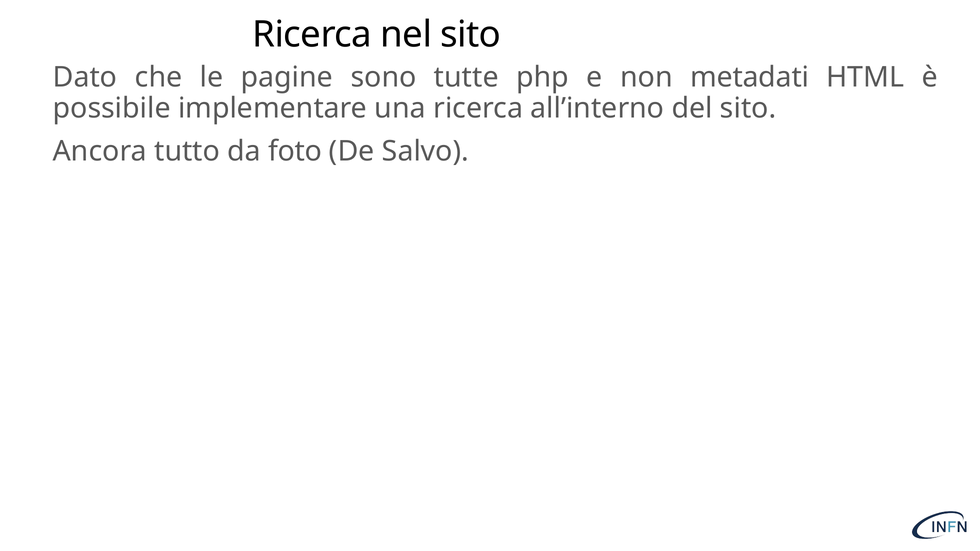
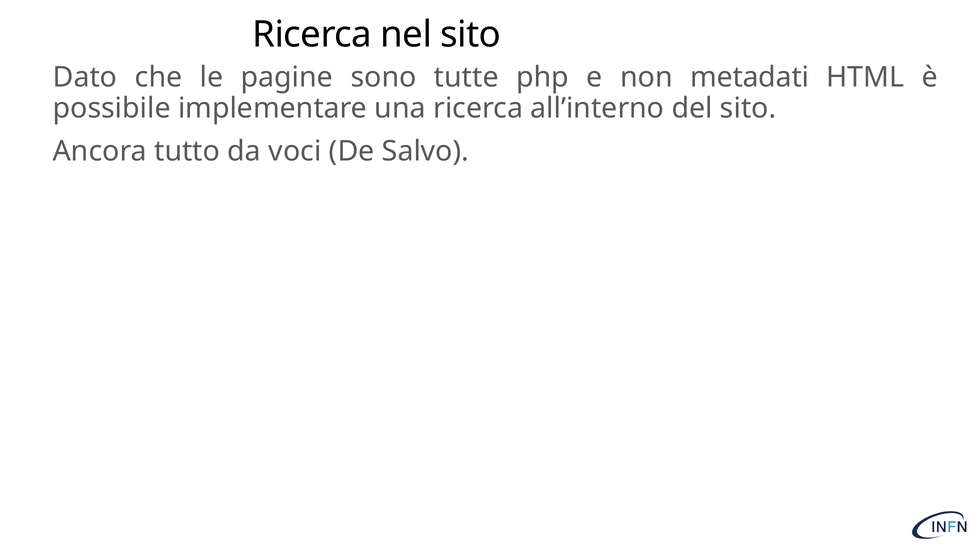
foto: foto -> voci (295, 151)
